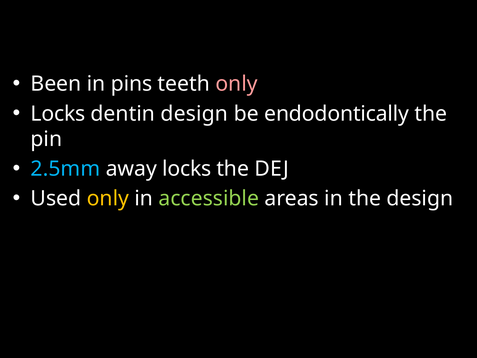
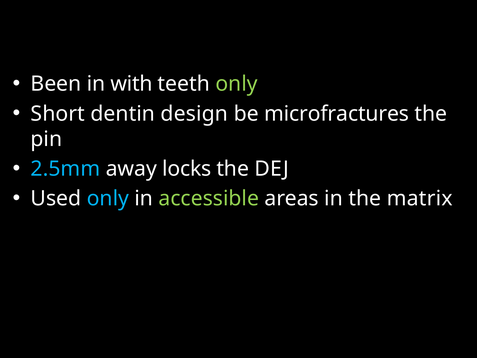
pins: pins -> with (132, 84)
only colour: pink -> light green (237, 84)
Locks: Locks -> Short (58, 114)
endodontically: endodontically -> microfractures (337, 114)
only colour: yellow -> light blue (108, 198)
the design: design -> matrix (420, 198)
